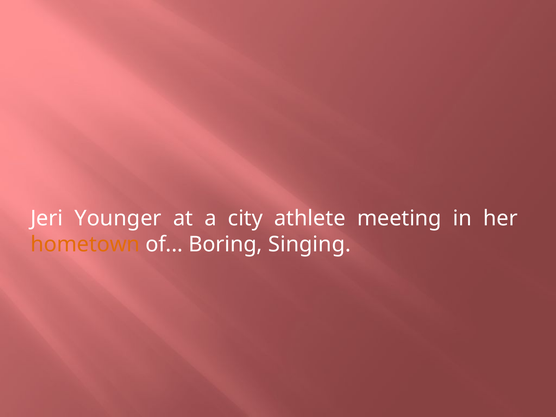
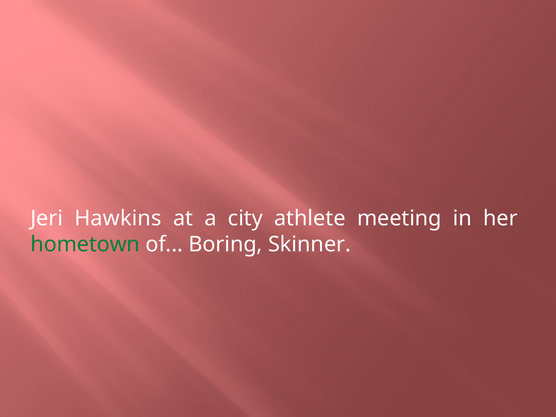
Younger: Younger -> Hawkins (118, 218)
hometown colour: orange -> green (85, 244)
Singing: Singing -> Skinner (310, 244)
